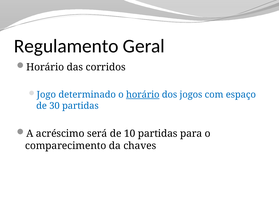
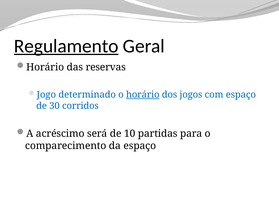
Regulamento underline: none -> present (66, 46)
corridos: corridos -> reservas (106, 67)
30 partidas: partidas -> corridos (80, 106)
da chaves: chaves -> espaço (140, 146)
